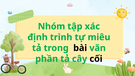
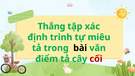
Nhóm: Nhóm -> Thắng (51, 26)
phần: phần -> điểm (47, 59)
cối colour: black -> red (96, 59)
